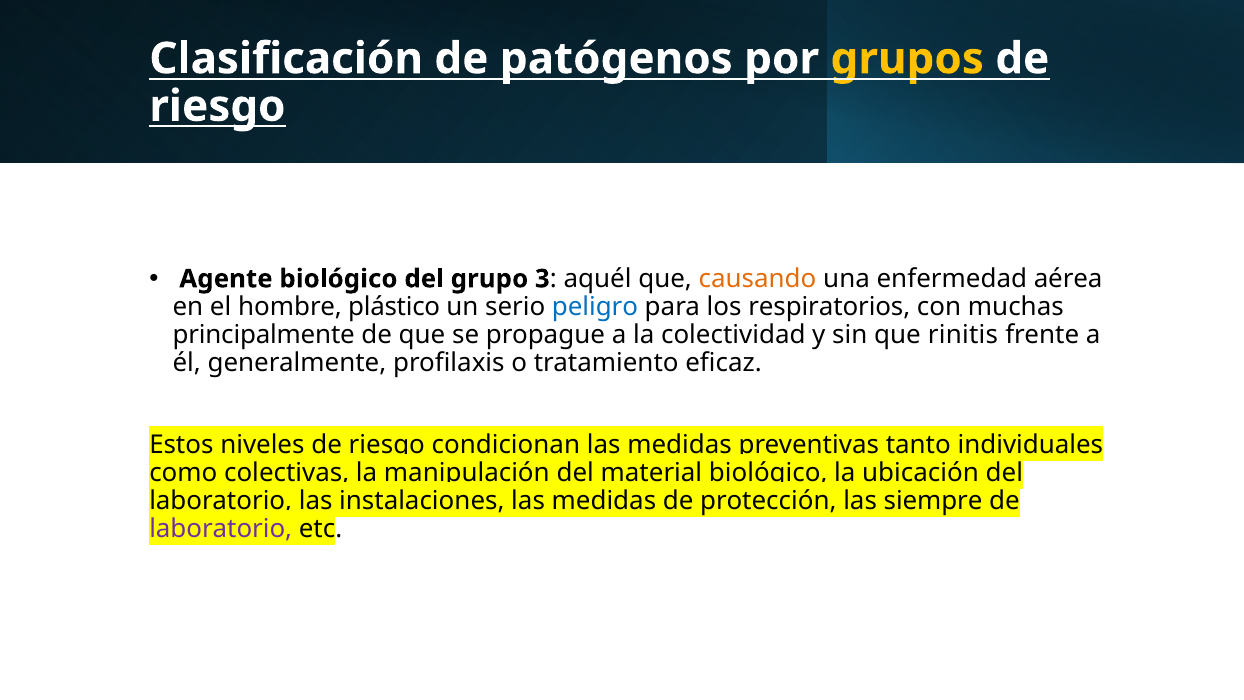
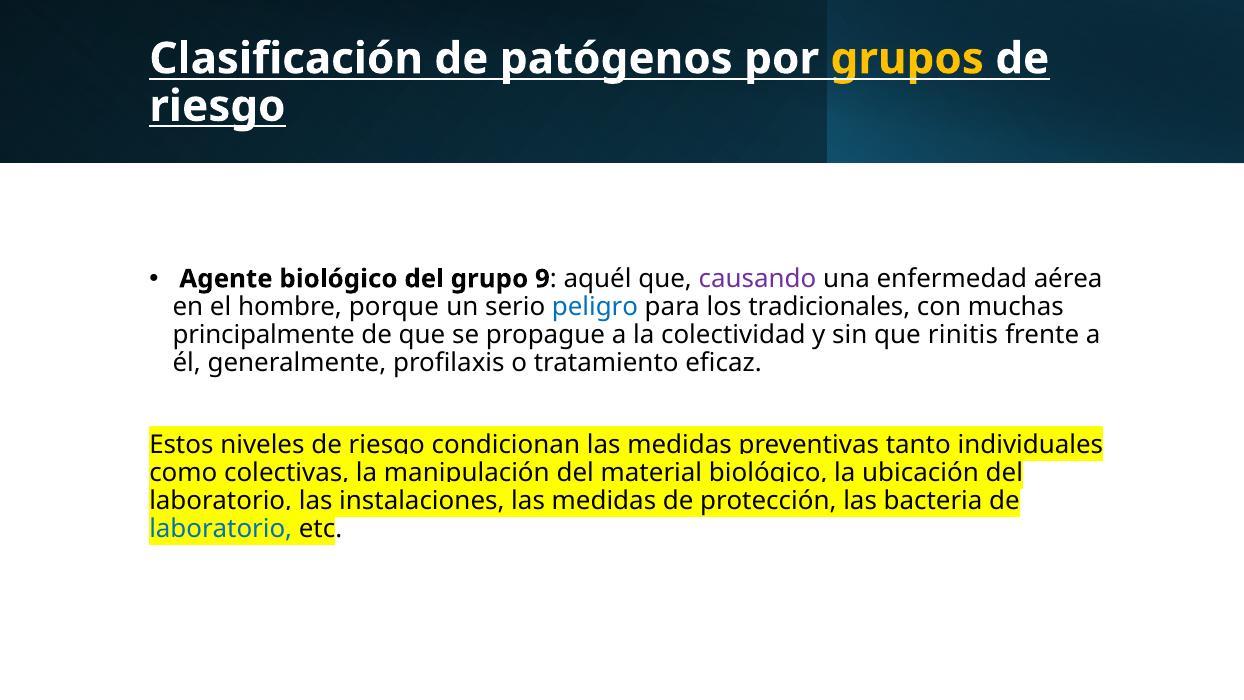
3: 3 -> 9 (542, 279)
causando colour: orange -> purple (758, 279)
plástico: plástico -> porque (394, 307)
respiratorios: respiratorios -> tradicionales (829, 307)
siempre: siempre -> bacteria (933, 501)
laboratorio colour: purple -> blue (221, 529)
